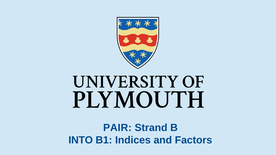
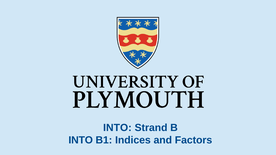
PAIR: PAIR -> INTO (117, 128)
